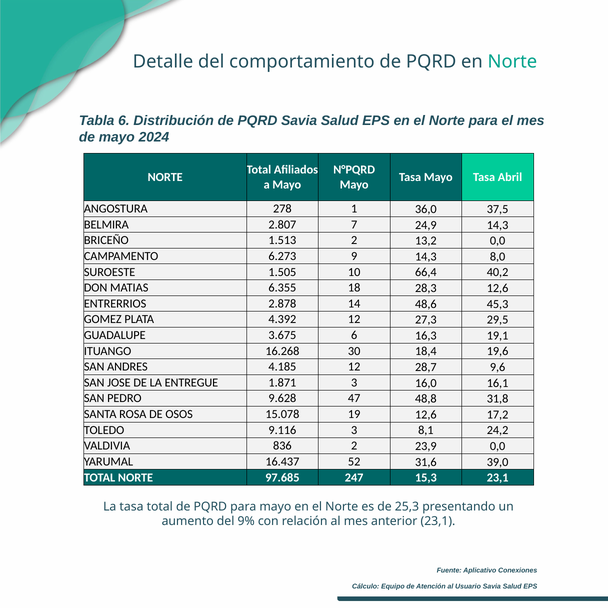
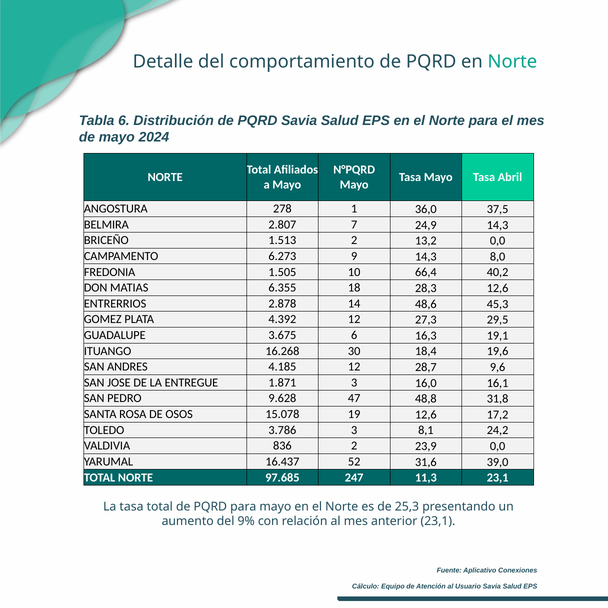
SUROESTE: SUROESTE -> FREDONIA (110, 272)
9.116: 9.116 -> 3.786 (282, 430)
15,3: 15,3 -> 11,3 (426, 478)
